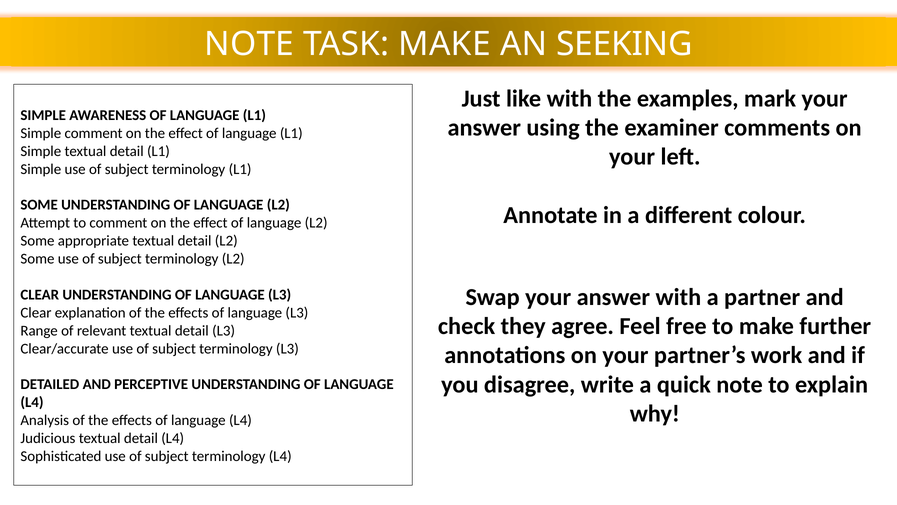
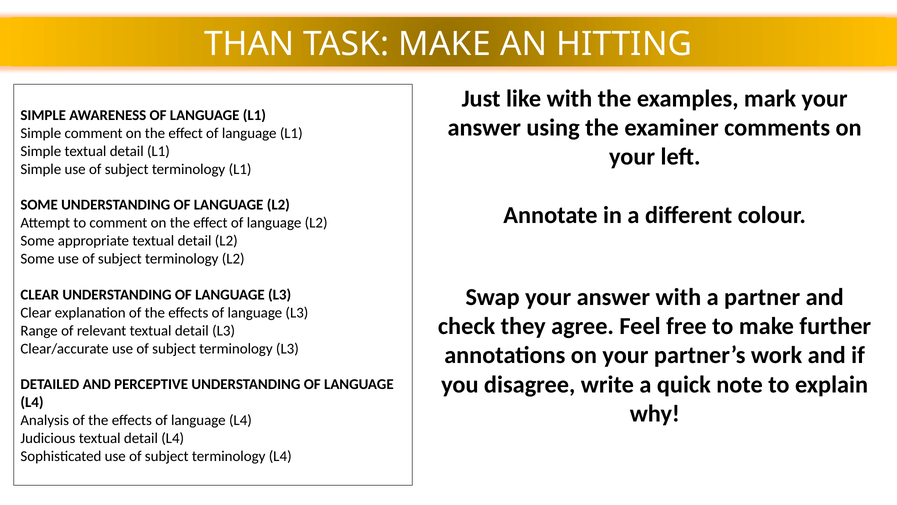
NOTE: NOTE -> THAN (249, 44)
SEEKING: SEEKING -> HITTING (624, 44)
